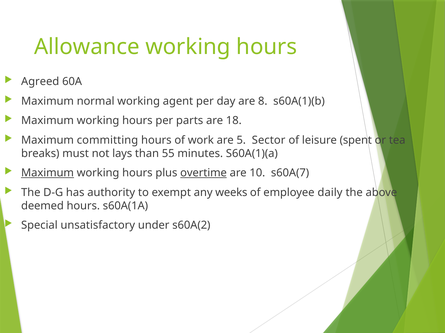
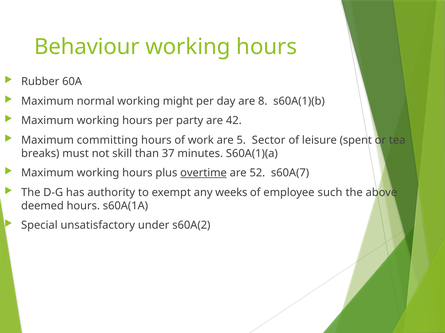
Allowance: Allowance -> Behaviour (87, 47)
Agreed: Agreed -> Rubber (40, 82)
agent: agent -> might (178, 101)
parts: parts -> party (190, 121)
18: 18 -> 42 (234, 121)
lays: lays -> skill (122, 154)
55: 55 -> 37 (168, 154)
Maximum underline: present -> none (48, 173)
10: 10 -> 52 (257, 173)
daily: daily -> such (330, 193)
